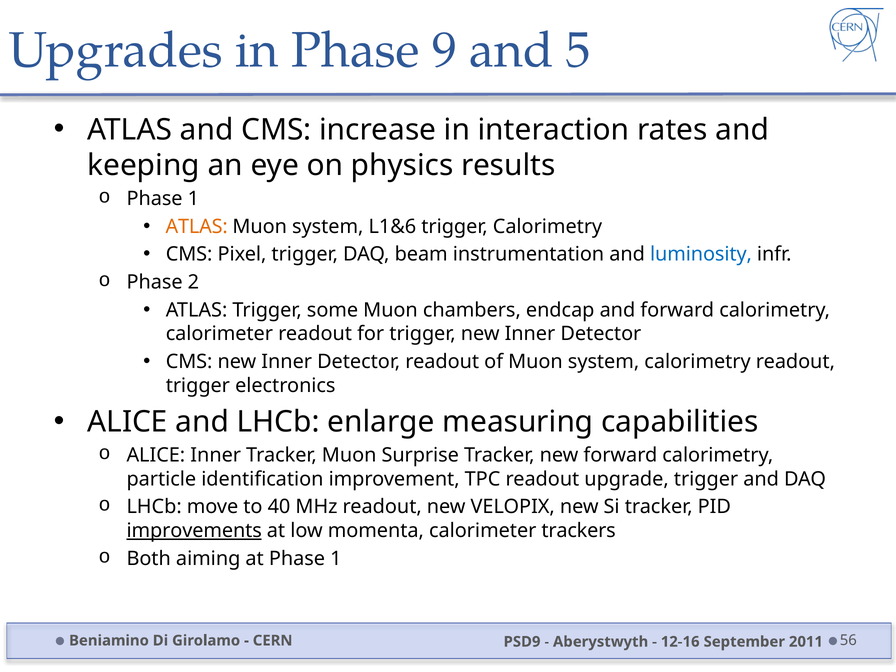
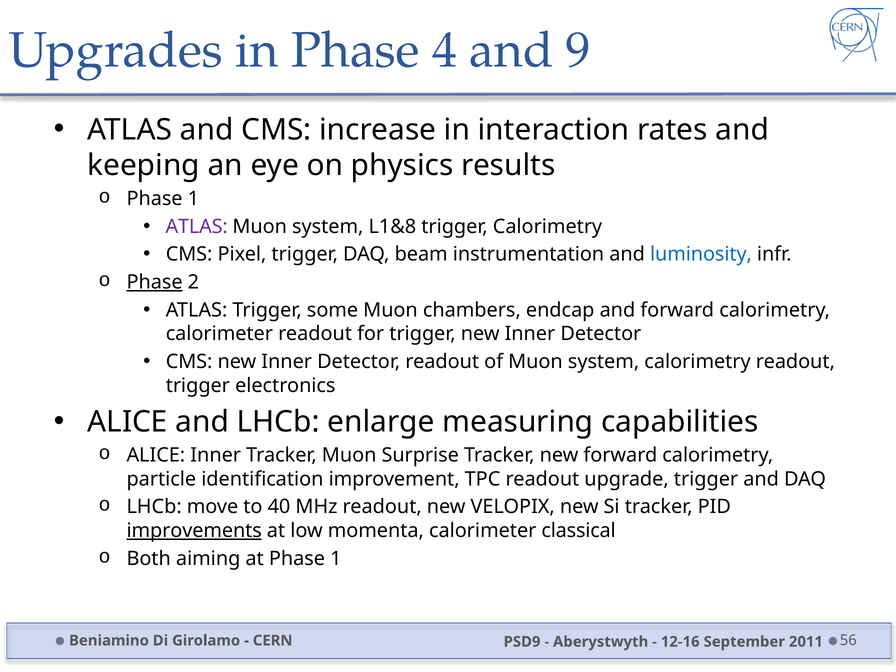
9: 9 -> 4 (445, 50)
5: 5 -> 9 (578, 50)
ATLAS colour: orange -> purple (197, 227)
L1&6: L1&6 -> L1&8 (392, 227)
Phase underline: none -> present (155, 282)
trackers: trackers -> classical (579, 531)
